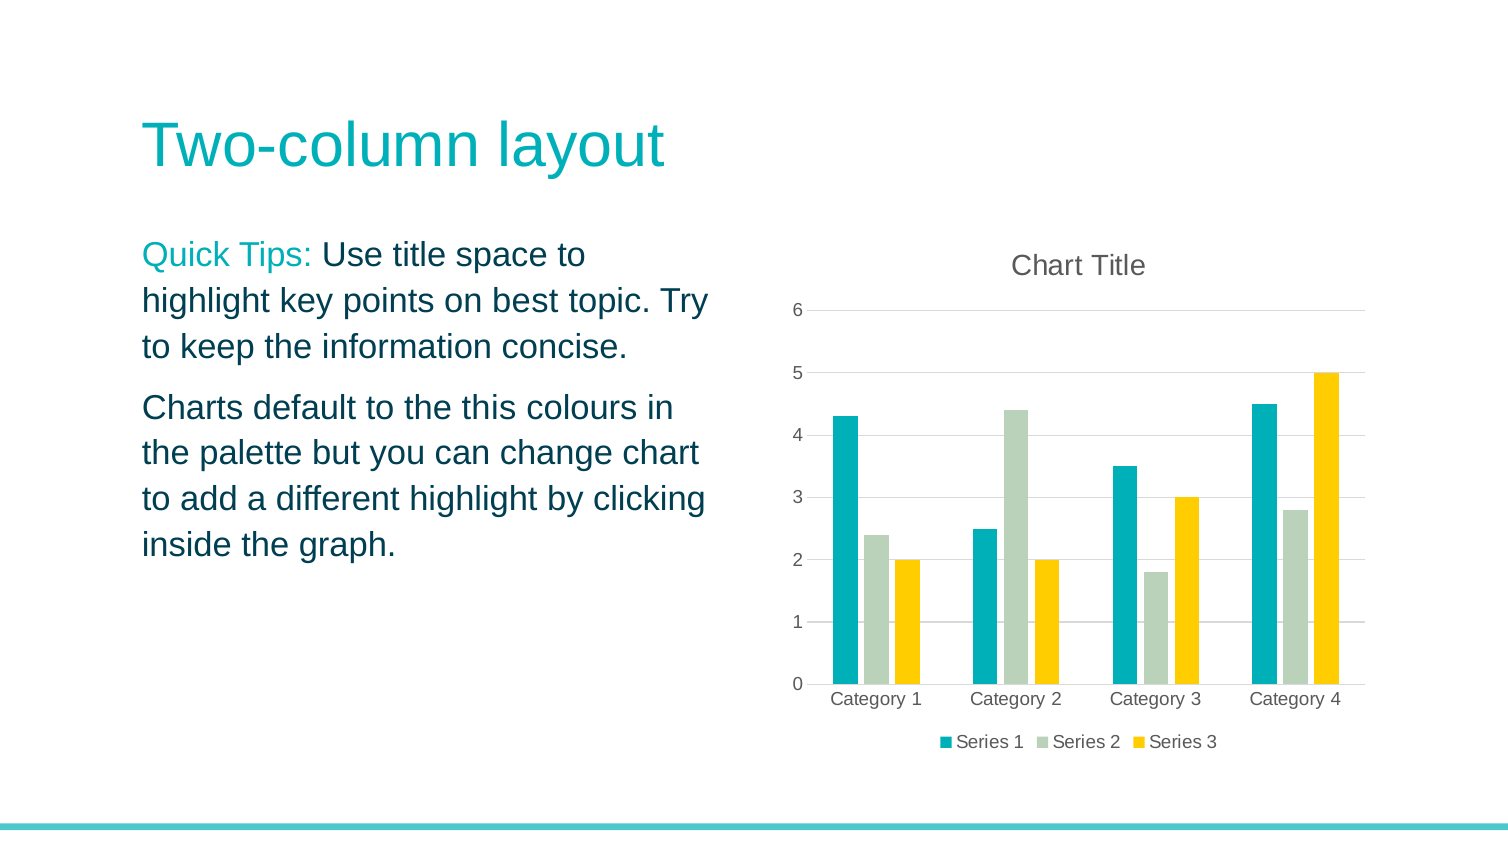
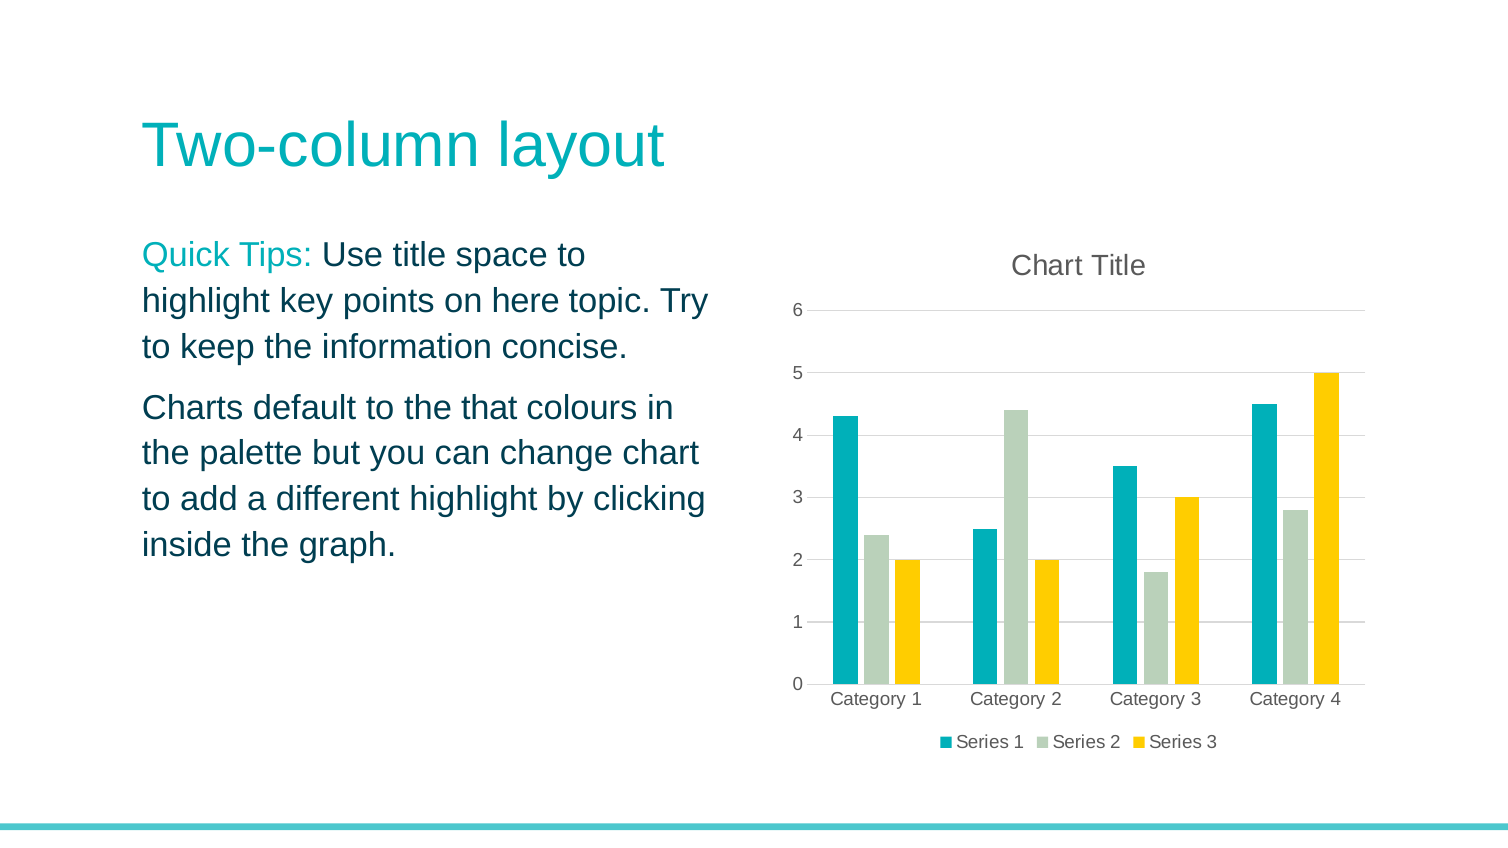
best: best -> here (526, 301)
this: this -> that (489, 408)
